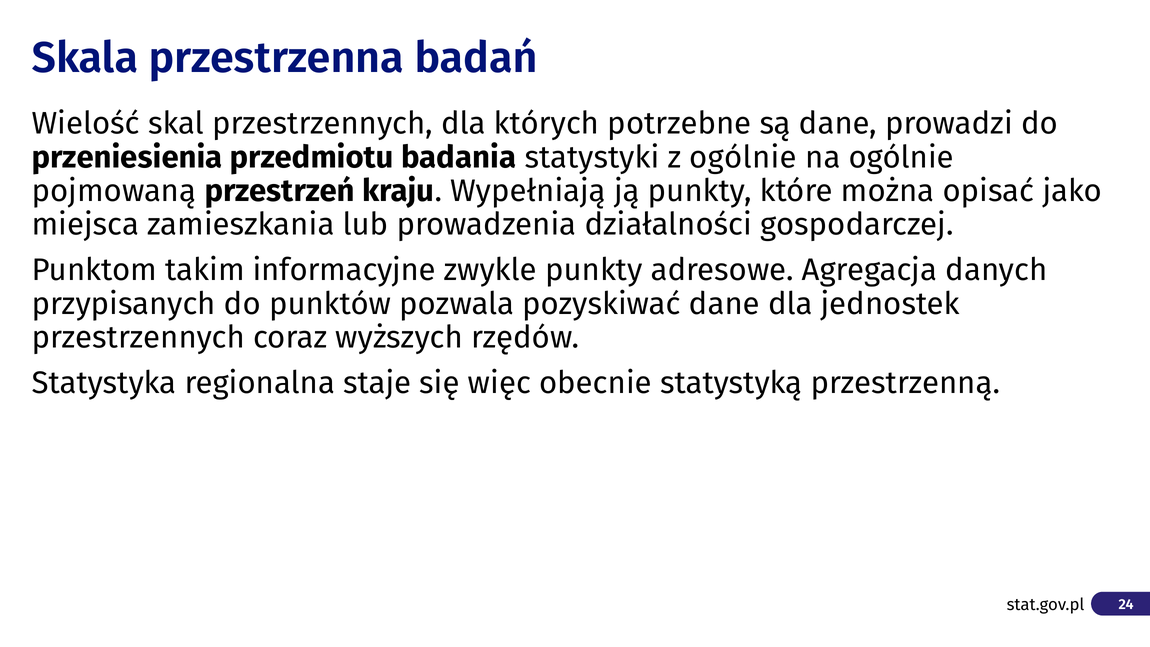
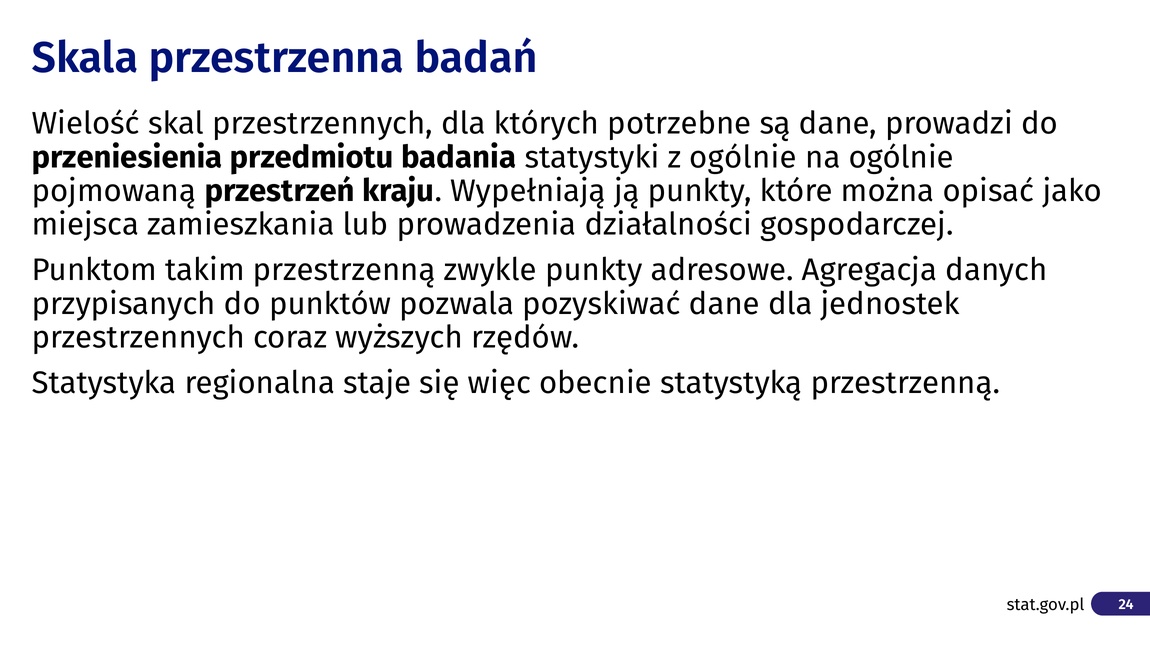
takim informacyjne: informacyjne -> przestrzenną (344, 270)
